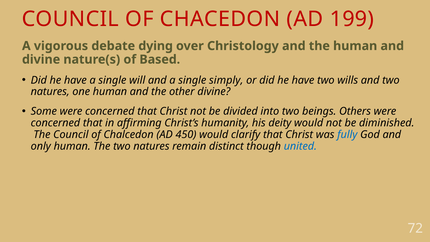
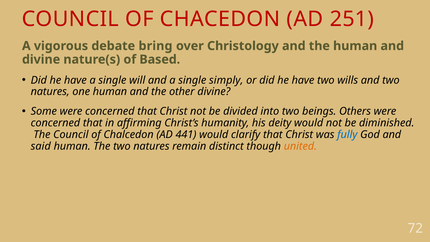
199: 199 -> 251 (352, 19)
dying: dying -> bring (155, 46)
450: 450 -> 441 (186, 135)
only: only -> said (41, 146)
united colour: blue -> orange (300, 146)
